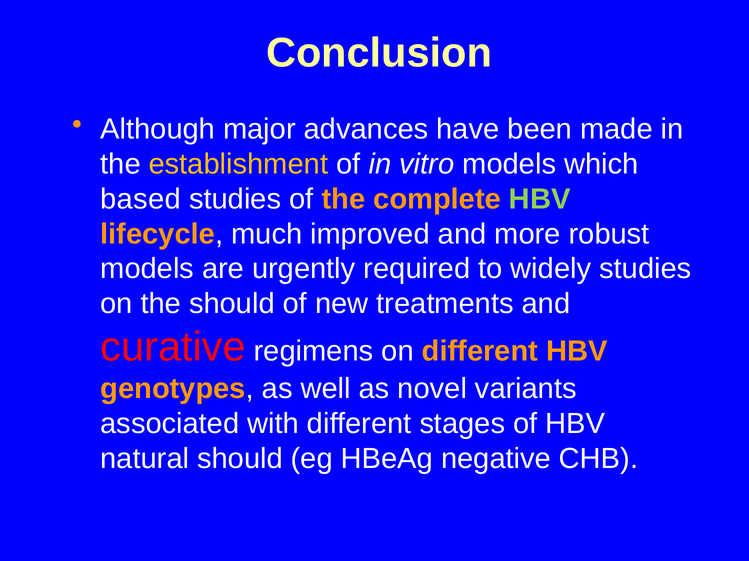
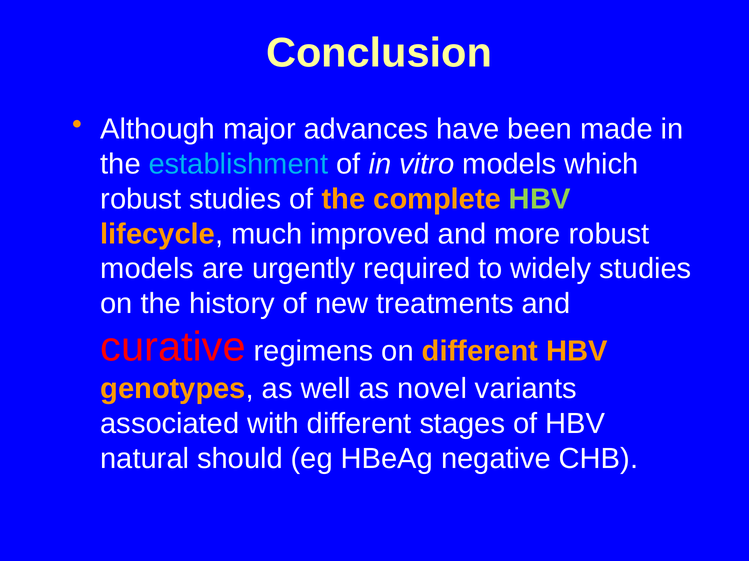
establishment colour: yellow -> light blue (238, 164)
based: based -> robust (141, 199)
the should: should -> history (232, 304)
